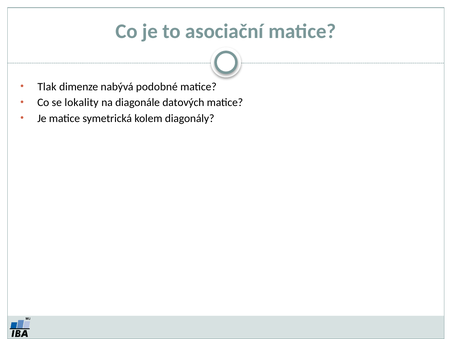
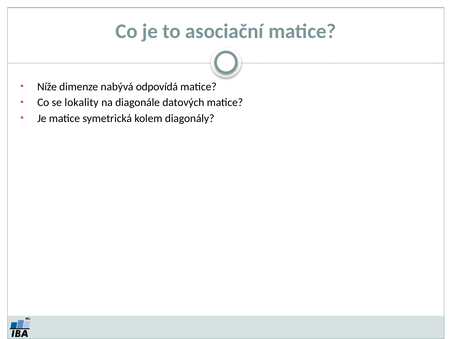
Tlak: Tlak -> Níže (47, 87)
podobné: podobné -> odpovídá (157, 87)
